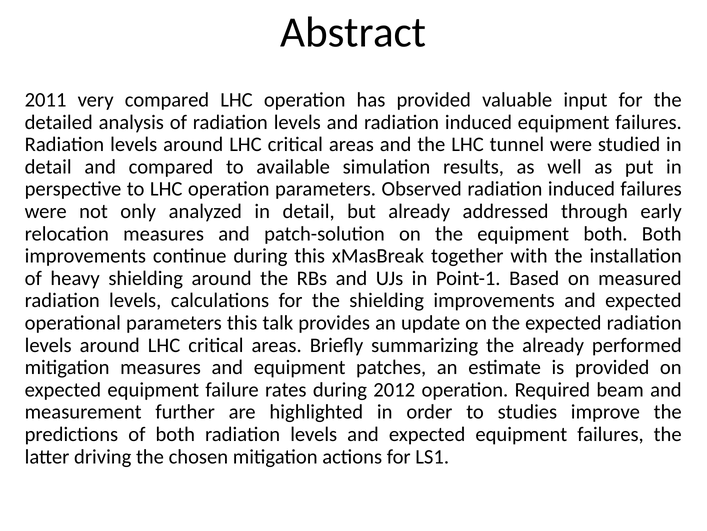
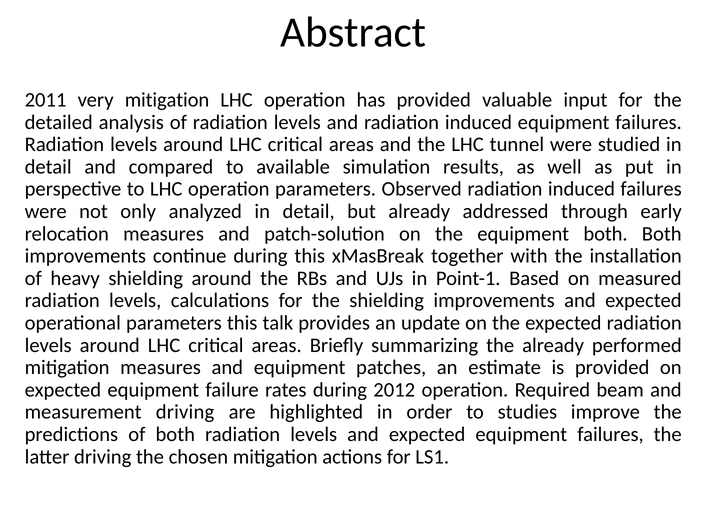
very compared: compared -> mitigation (167, 100)
measurement further: further -> driving (185, 412)
